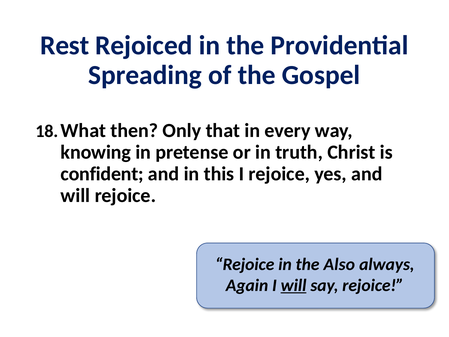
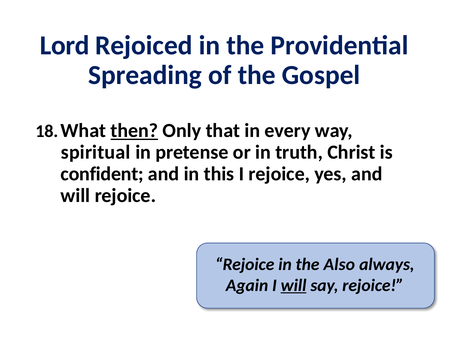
Rest: Rest -> Lord (65, 45)
then underline: none -> present (134, 131)
knowing: knowing -> spiritual (96, 152)
